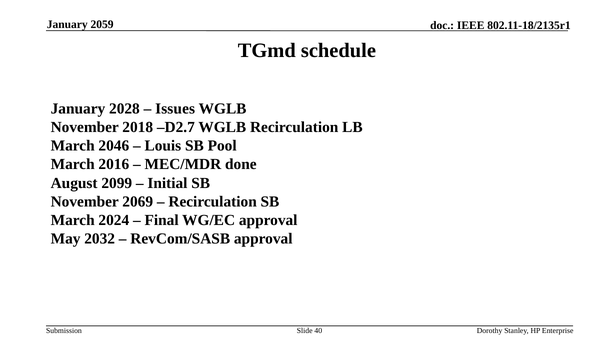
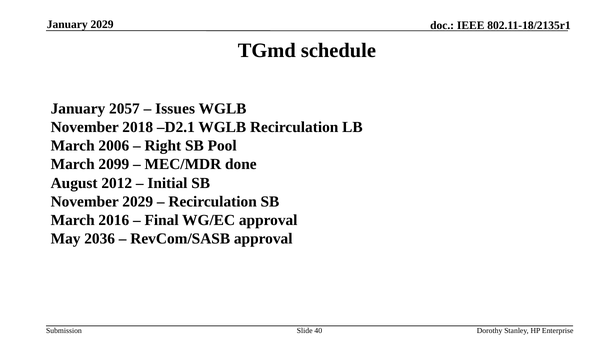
January 2059: 2059 -> 2029 (102, 24)
2028: 2028 -> 2057 (124, 109)
D2.7: D2.7 -> D2.1 (176, 127)
2046: 2046 -> 2006 (114, 146)
Louis: Louis -> Right (163, 146)
2016: 2016 -> 2099 (114, 165)
2099: 2099 -> 2012 (117, 183)
November 2069: 2069 -> 2029 (138, 202)
2024: 2024 -> 2016 (114, 220)
2032: 2032 -> 2036 (100, 239)
